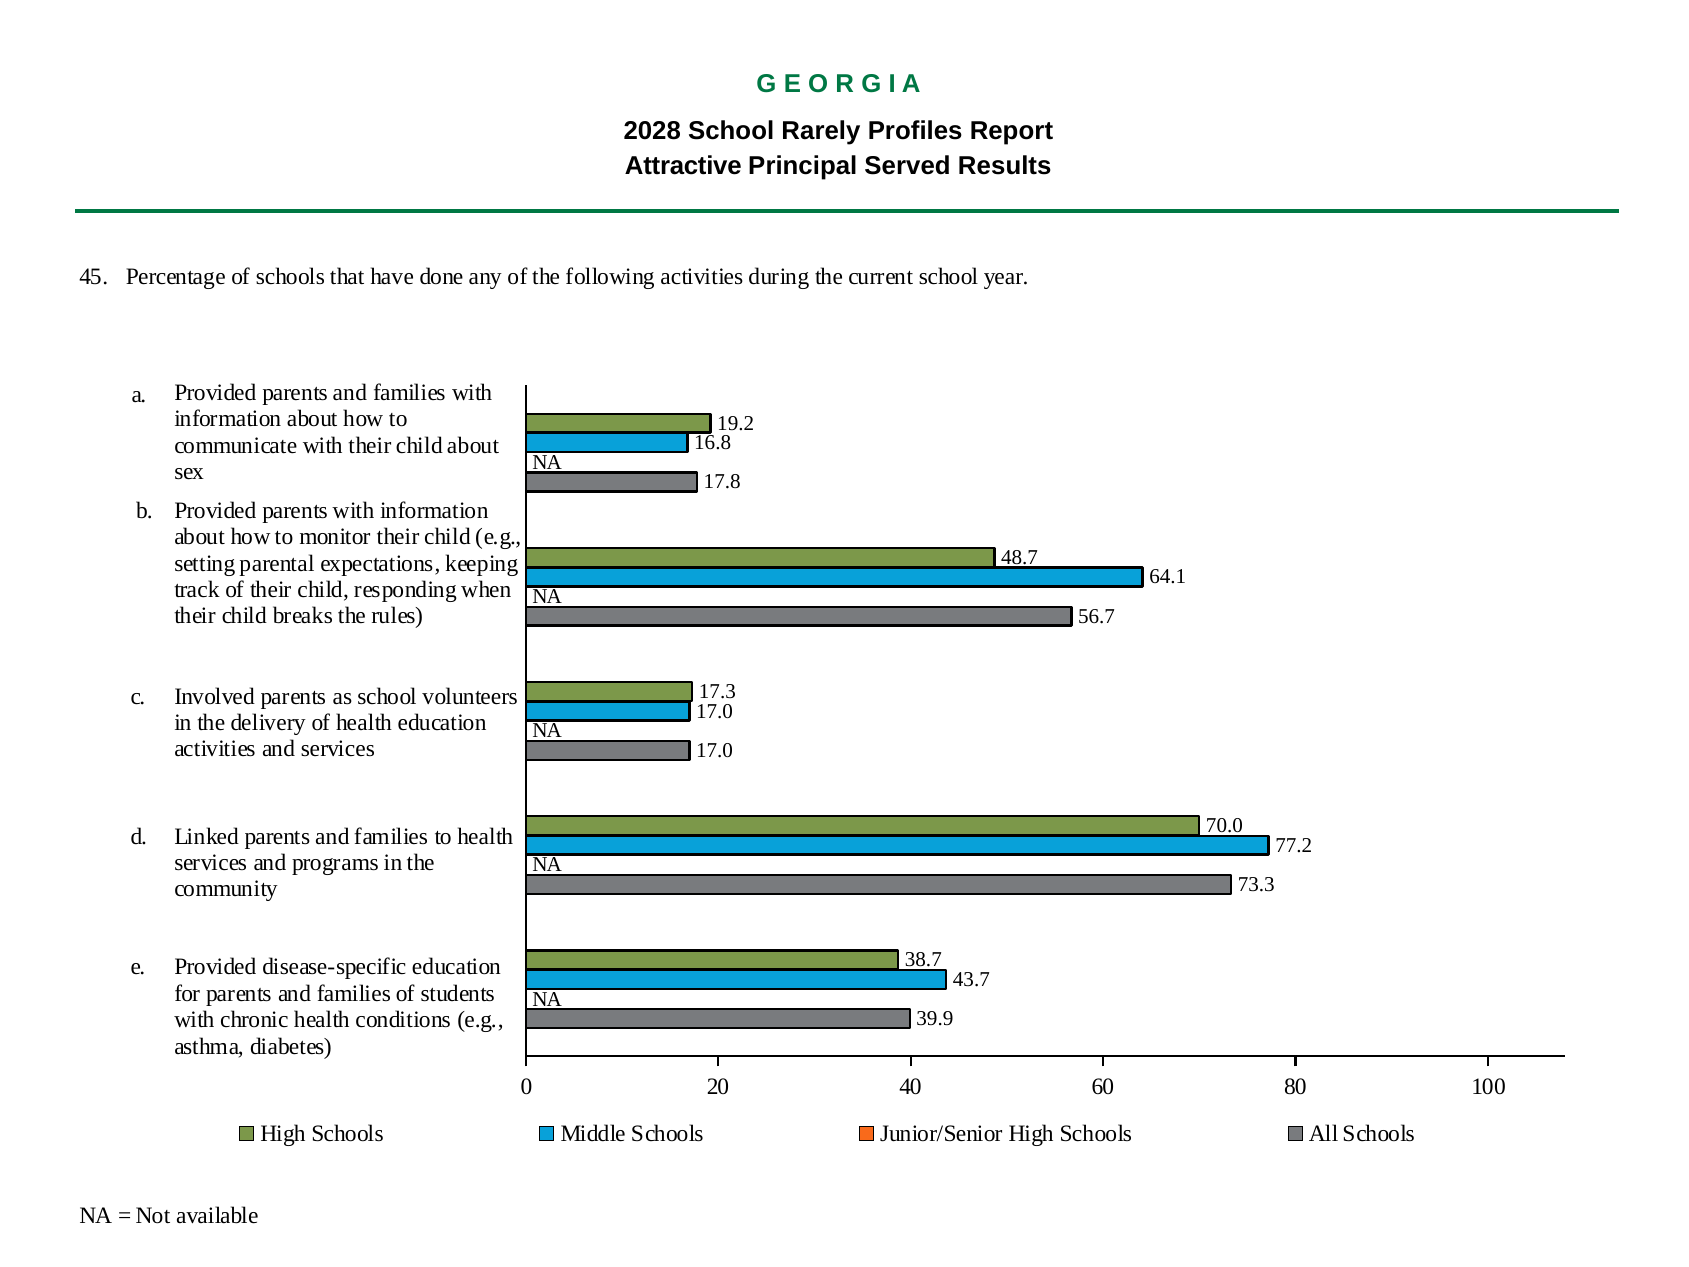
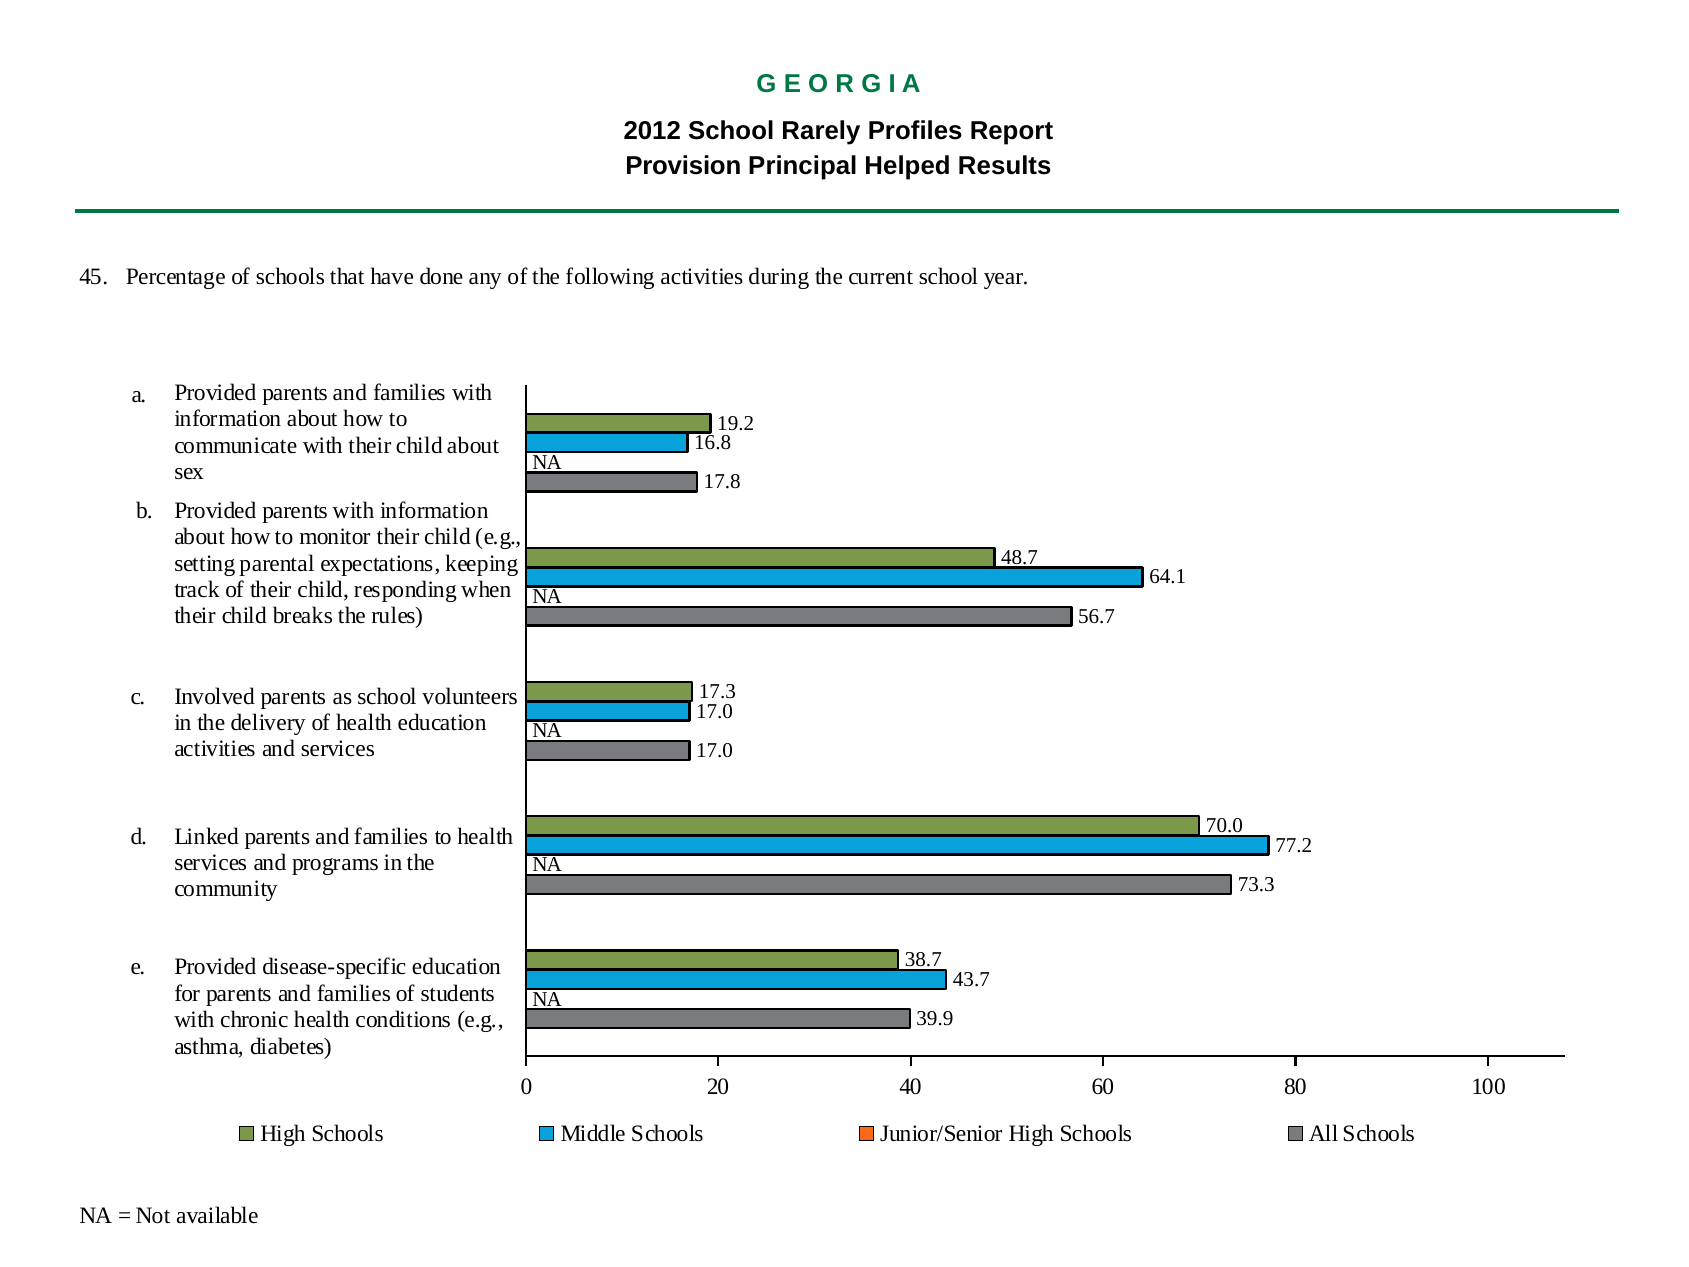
2028: 2028 -> 2012 (652, 131)
Attractive: Attractive -> Provision (683, 166)
Served: Served -> Helped (908, 166)
